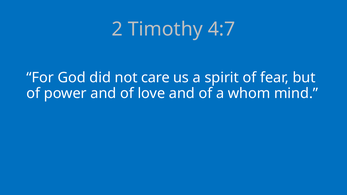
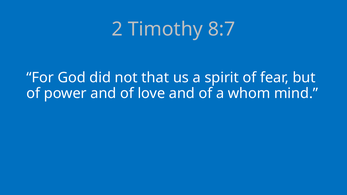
4:7: 4:7 -> 8:7 (222, 29)
care: care -> that (155, 78)
